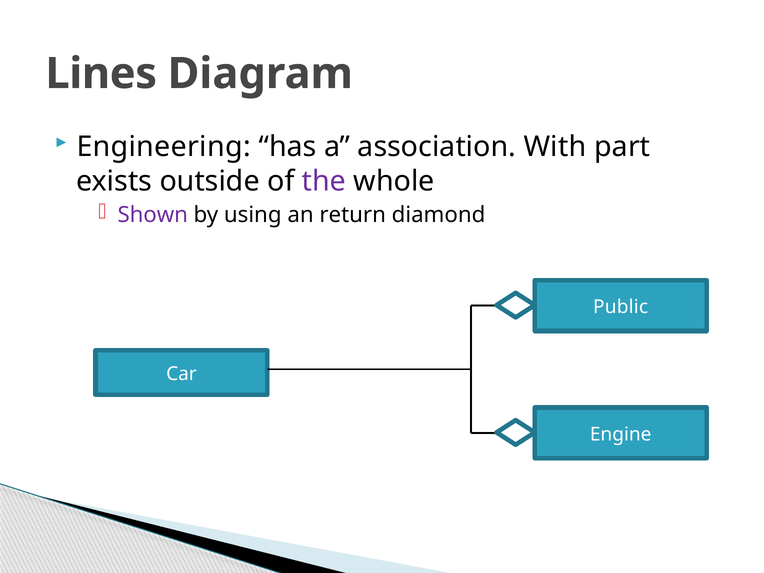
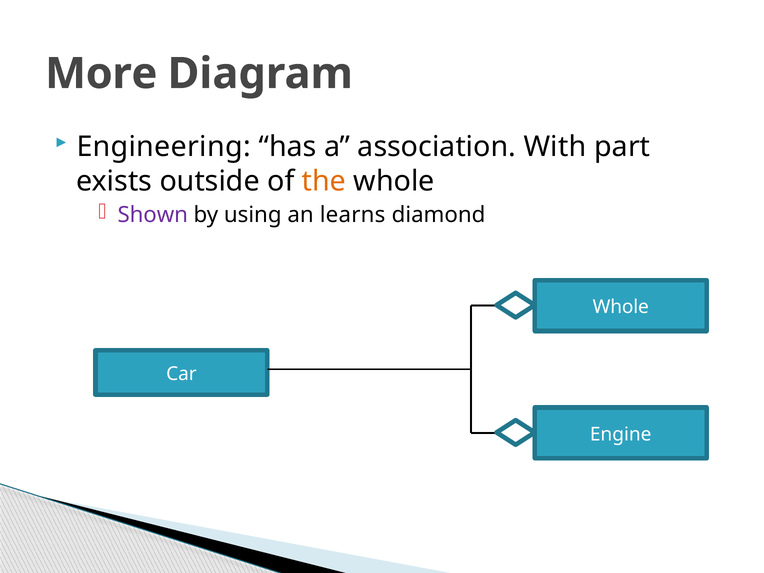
Lines: Lines -> More (101, 74)
the colour: purple -> orange (324, 181)
return: return -> learns (353, 215)
Public: Public -> Whole (621, 307)
